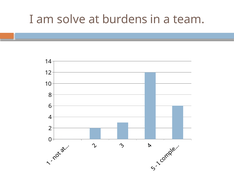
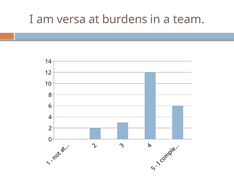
solve: solve -> versa (71, 19)
